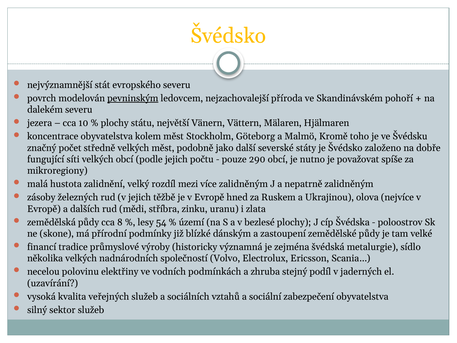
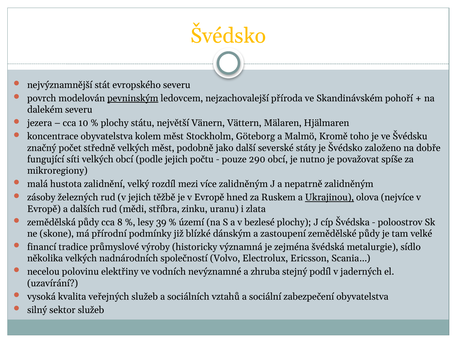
Ukrajinou underline: none -> present (329, 197)
54: 54 -> 39 (161, 222)
podmínkách: podmínkách -> nevýznamné (215, 272)
